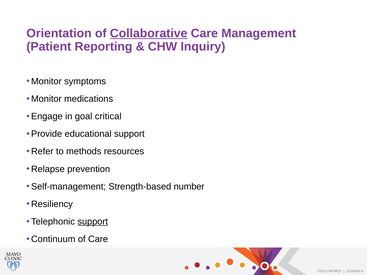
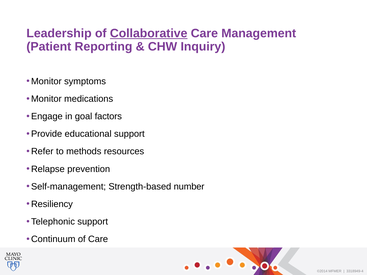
Orientation: Orientation -> Leadership (59, 33)
critical: critical -> factors (108, 116)
support underline: present -> none (93, 222)
